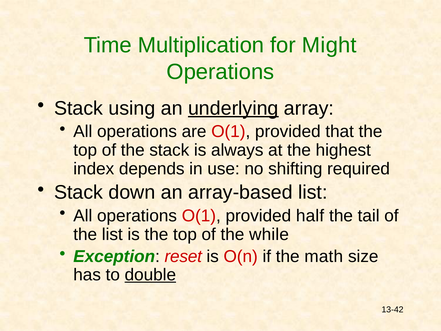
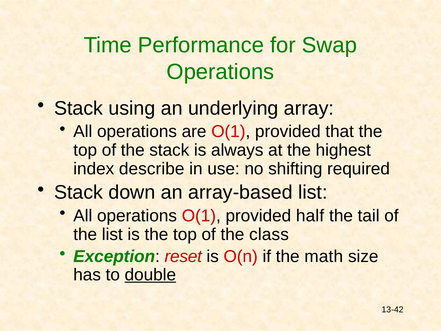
Multiplication: Multiplication -> Performance (201, 45)
Might: Might -> Swap (329, 45)
underlying underline: present -> none (233, 108)
depends: depends -> describe (152, 169)
while: while -> class (269, 234)
